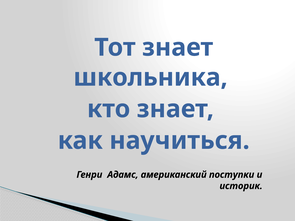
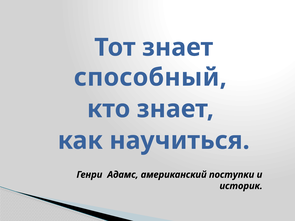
школьника: школьника -> способный (150, 77)
